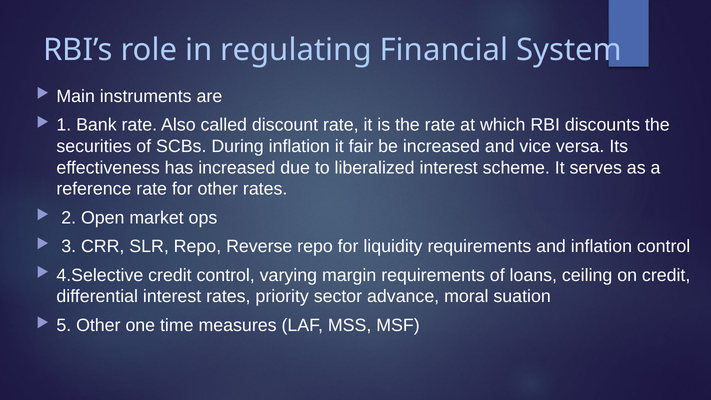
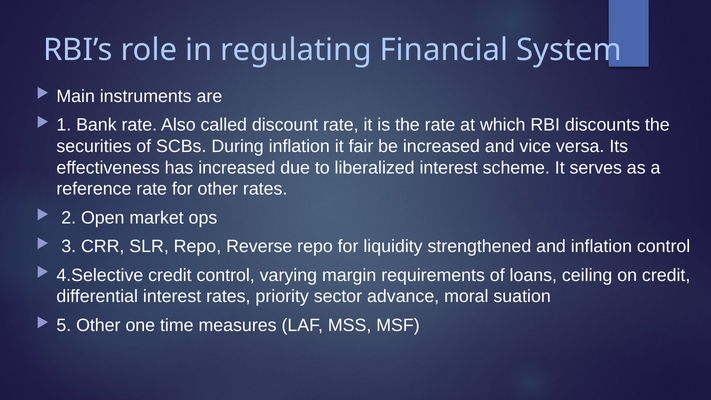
liquidity requirements: requirements -> strengthened (479, 246)
